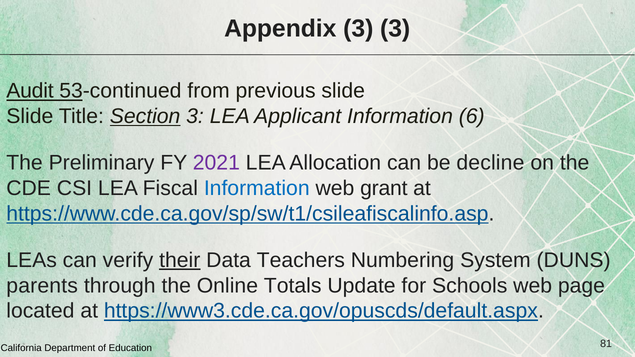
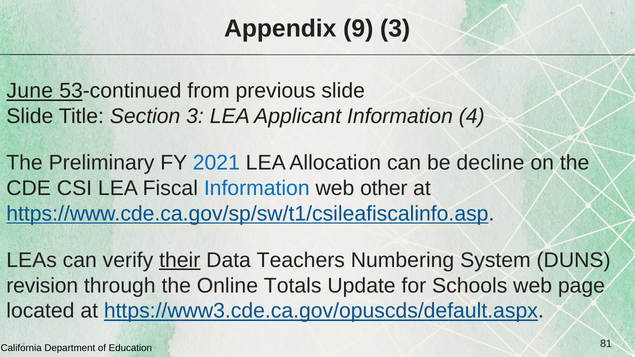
Appendix 3: 3 -> 9 (358, 29)
Audit: Audit -> June (30, 91)
Section underline: present -> none (145, 116)
6: 6 -> 4 (472, 116)
2021 colour: purple -> blue (216, 163)
grant: grant -> other (384, 188)
parents: parents -> revision (42, 286)
